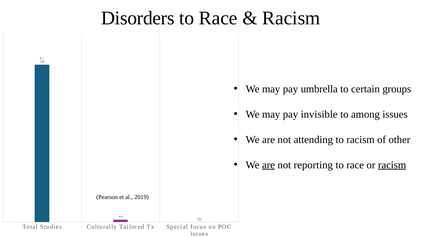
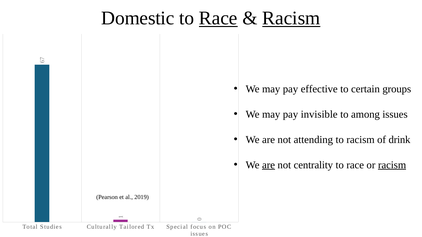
Disorders: Disorders -> Domestic (138, 18)
Race underline: none -> present (218, 18)
Racism underline: none -> present (291, 18)
umbrella: umbrella -> effective (319, 89)
other: other -> drink (400, 140)
reporting: reporting -> centrality (313, 165)
